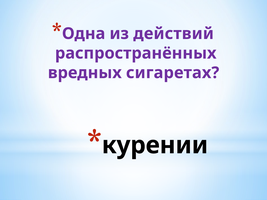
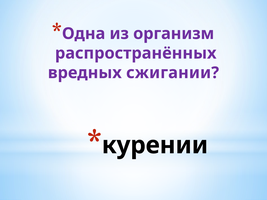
действий: действий -> организм (174, 34)
сигаретах: сигаретах -> сжигании (173, 73)
